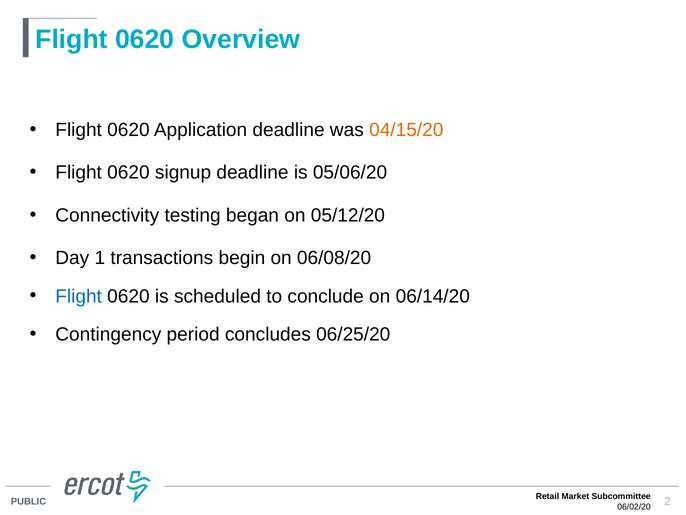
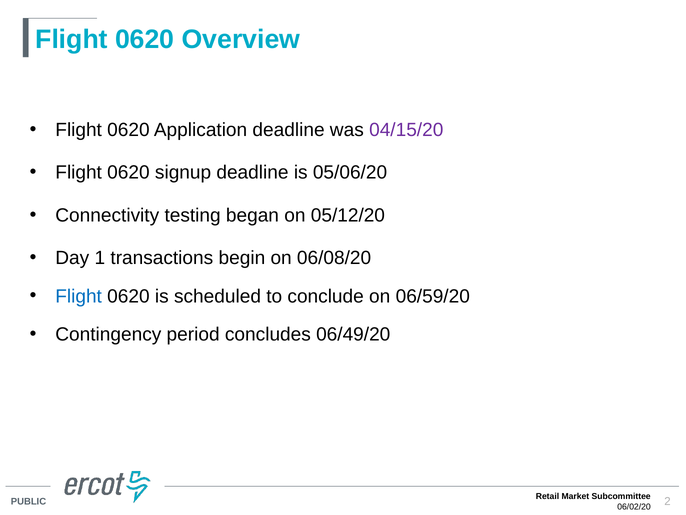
04/15/20 colour: orange -> purple (406, 130)
06/14/20: 06/14/20 -> 06/59/20 (433, 296)
06/25/20: 06/25/20 -> 06/49/20 (353, 334)
